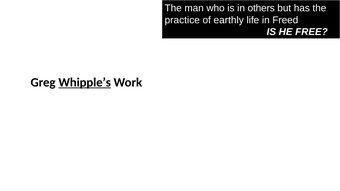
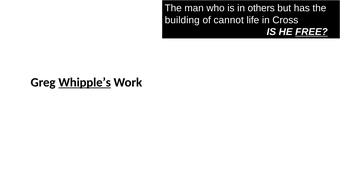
practice: practice -> building (182, 20)
earthly: earthly -> cannot (229, 20)
Freed: Freed -> Cross (285, 20)
FREE underline: none -> present (311, 32)
